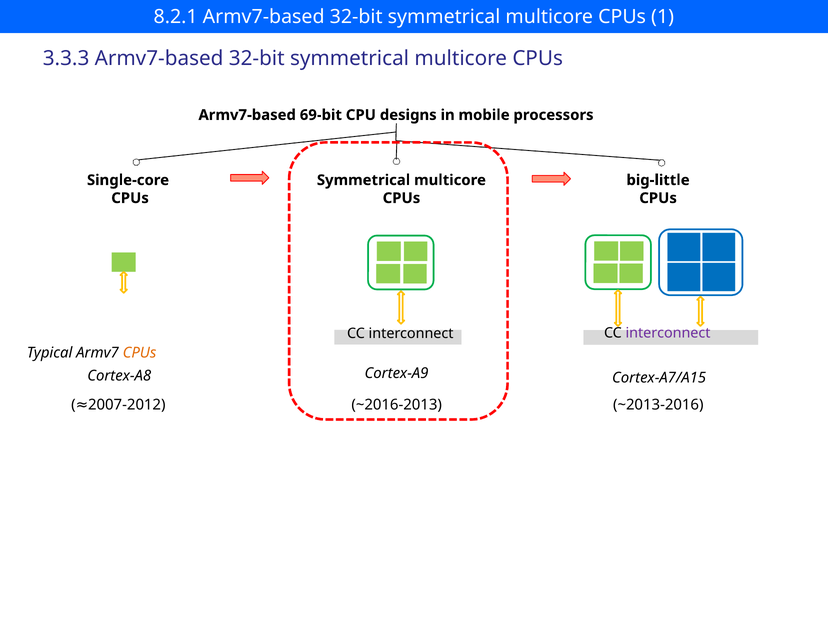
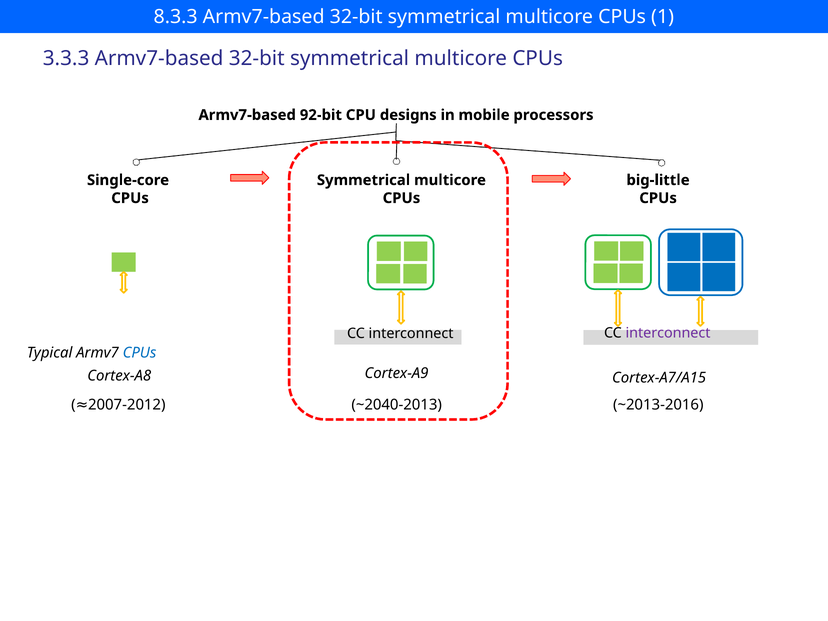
8.2.1: 8.2.1 -> 8.3.3 (176, 17)
69-bit: 69-bit -> 92-bit (321, 115)
CPUs colour: orange -> blue (140, 353)
~2016-2013: ~2016-2013 -> ~2040-2013 (397, 405)
